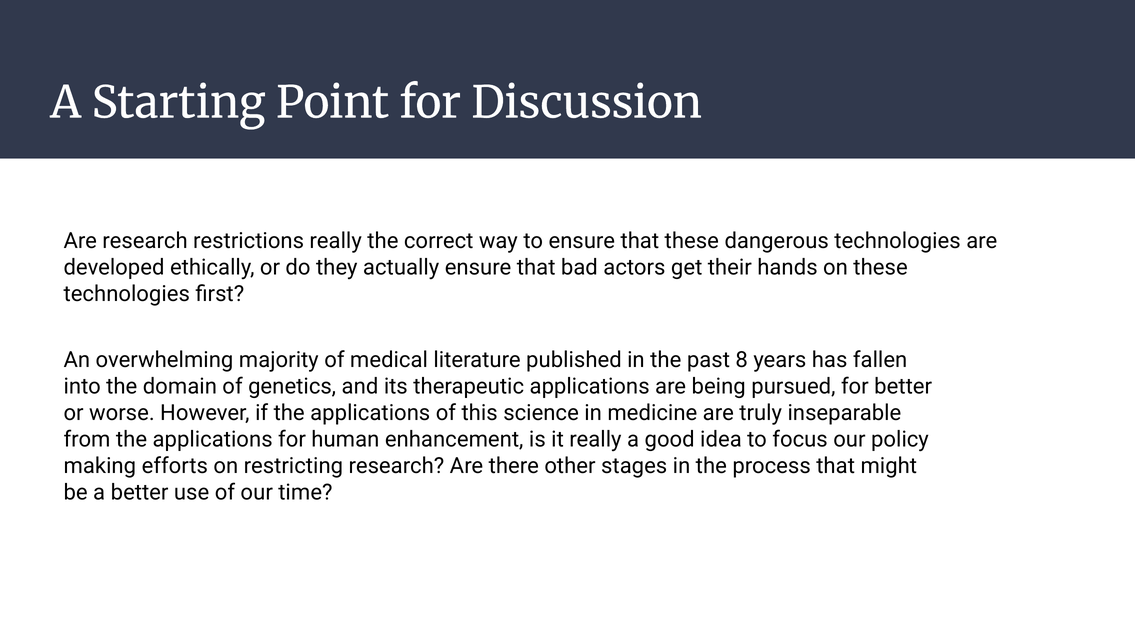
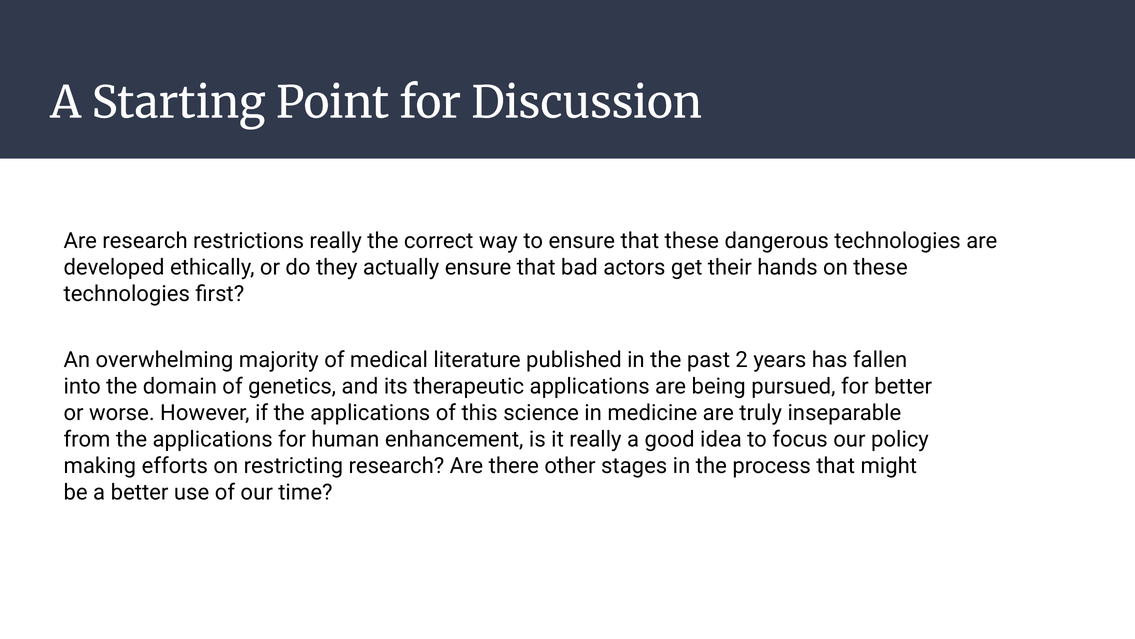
8: 8 -> 2 (742, 360)
